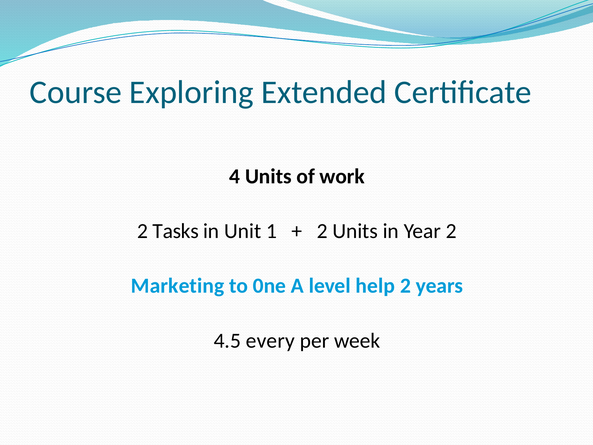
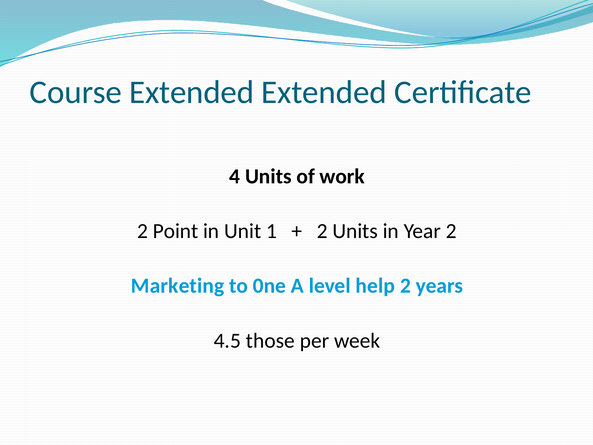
Course Exploring: Exploring -> Extended (192, 92)
Tasks: Tasks -> Point (176, 231)
every: every -> those (270, 341)
